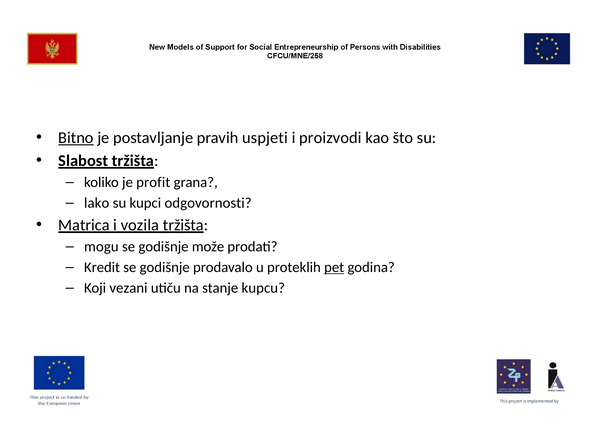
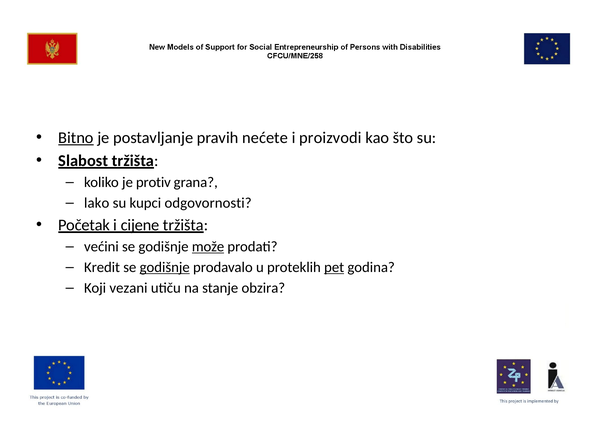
uspjeti: uspjeti -> nećete (265, 138)
profit: profit -> protiv (153, 182)
Matrica: Matrica -> Početak (84, 225)
vozila: vozila -> cijene (140, 225)
mogu: mogu -> većini (101, 246)
može underline: none -> present (208, 246)
godišnje underline: none -> present (165, 267)
kupcu: kupcu -> obzira (263, 288)
